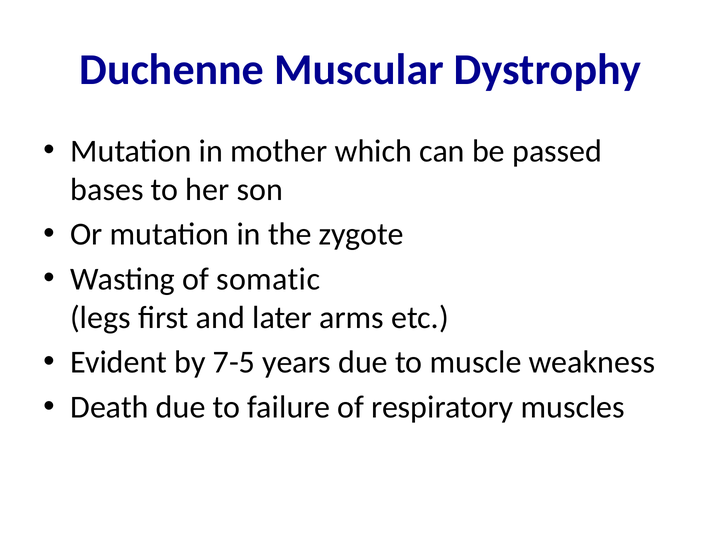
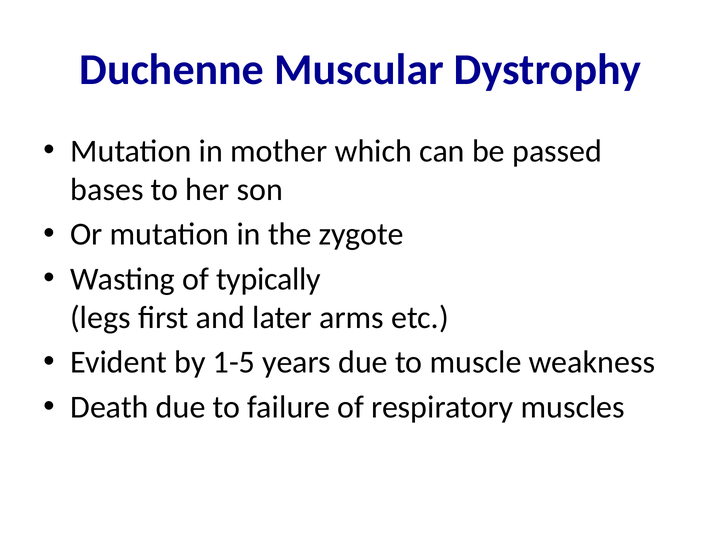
somatic: somatic -> typically (268, 279)
7-5: 7-5 -> 1-5 (234, 363)
